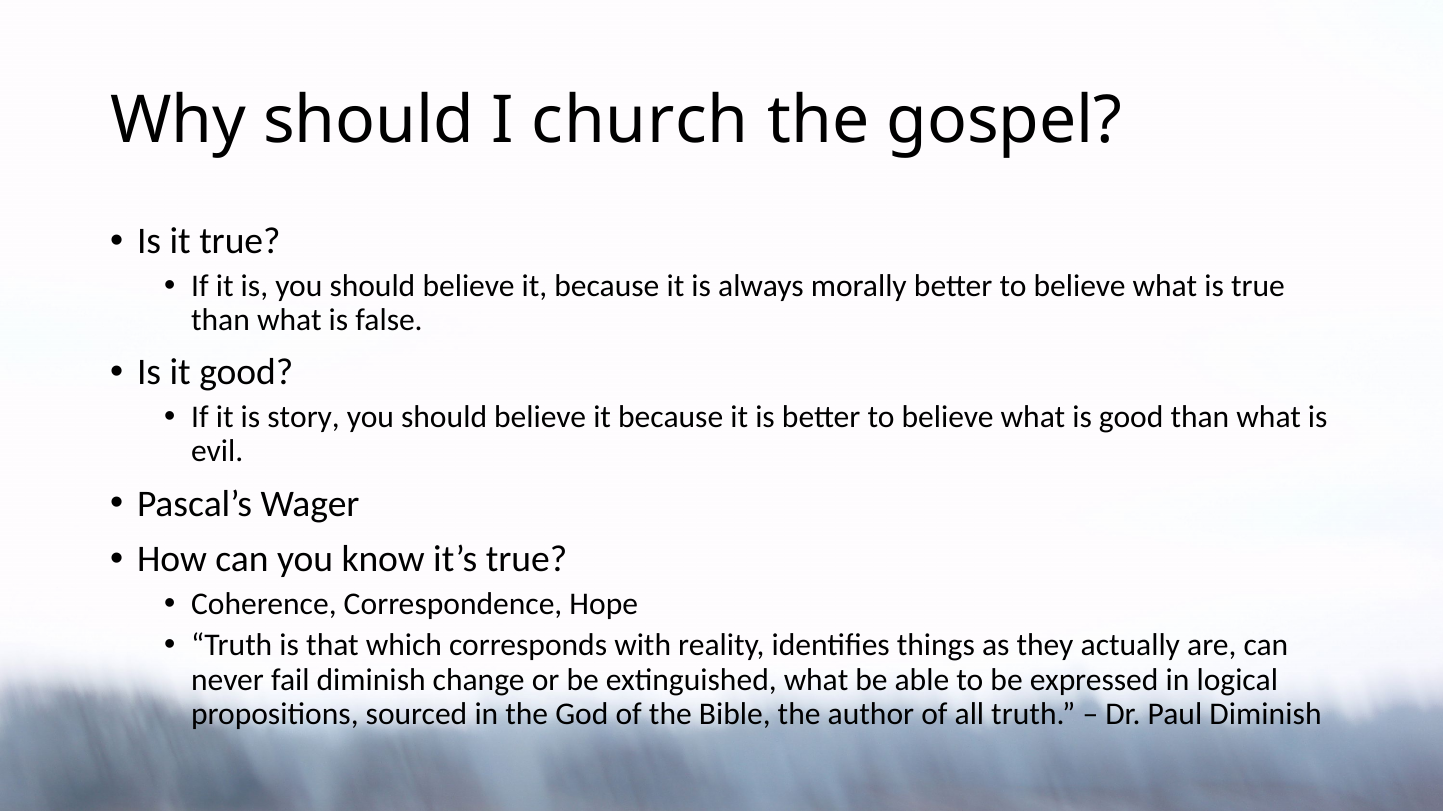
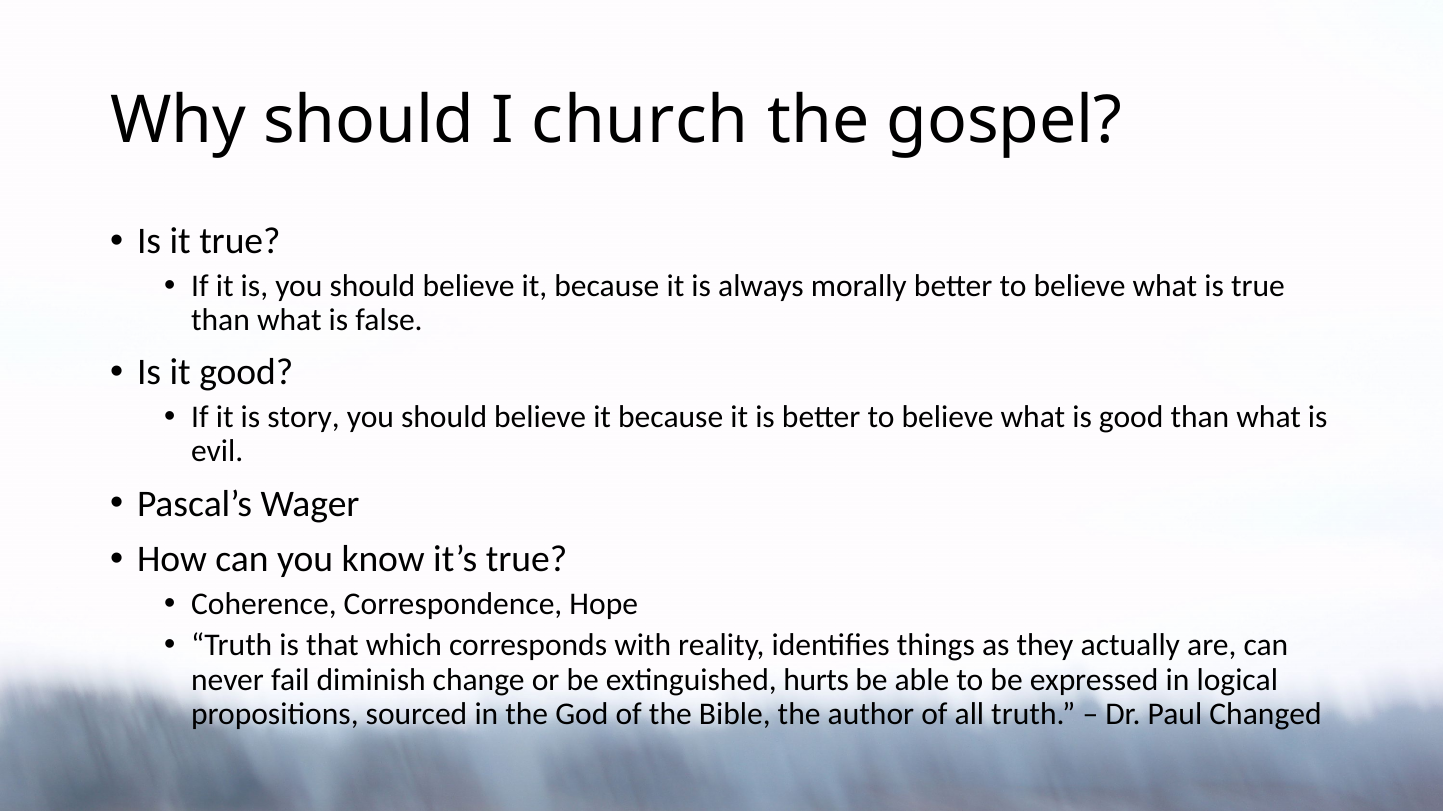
extinguished what: what -> hurts (816, 680)
Paul Diminish: Diminish -> Changed (1266, 714)
